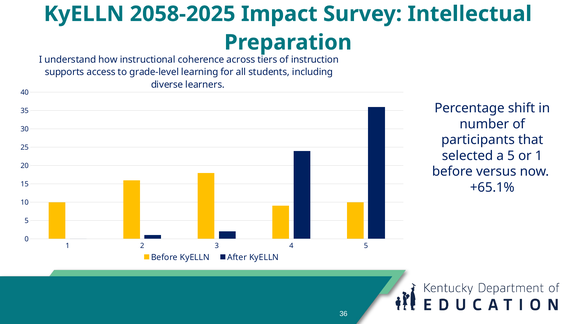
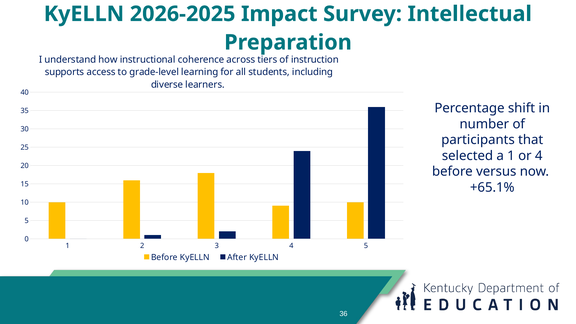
2058-2025: 2058-2025 -> 2026-2025 (183, 14)
a 5: 5 -> 1 (511, 156)
or 1: 1 -> 4 (539, 156)
